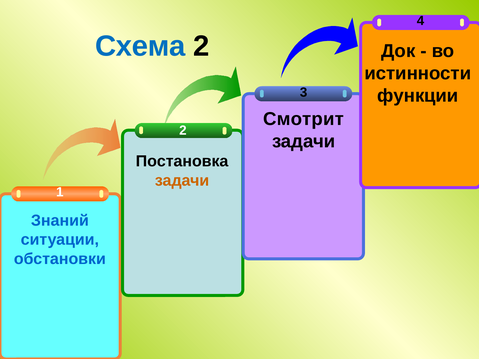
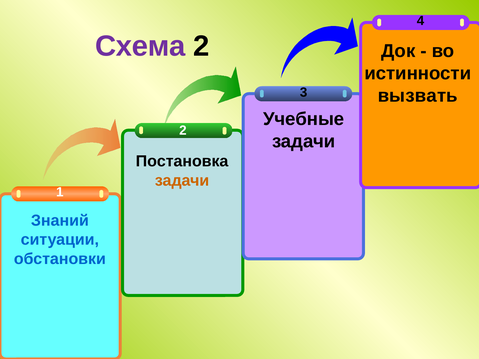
Схема colour: blue -> purple (140, 46)
функции: функции -> вызвать (418, 96)
Смотрит: Смотрит -> Учебные (304, 119)
